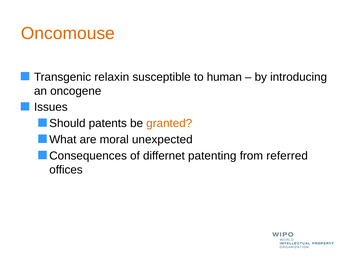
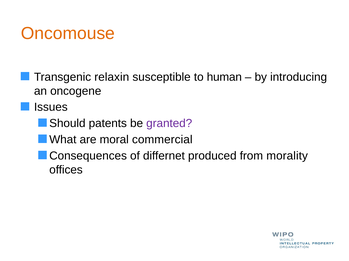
granted colour: orange -> purple (169, 124)
unexpected: unexpected -> commercial (162, 140)
patenting: patenting -> produced (212, 156)
referred: referred -> morality (287, 156)
